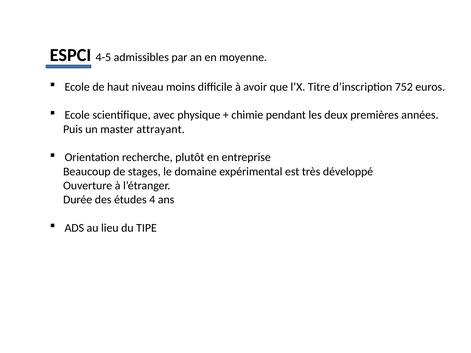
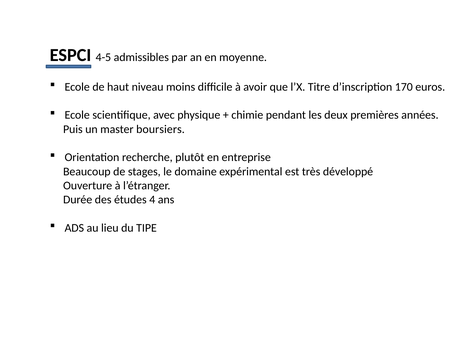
752: 752 -> 170 (404, 87)
attrayant: attrayant -> boursiers (161, 129)
